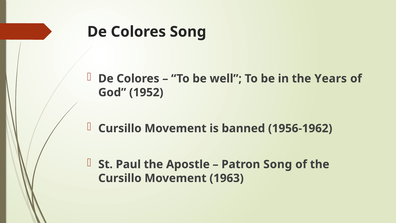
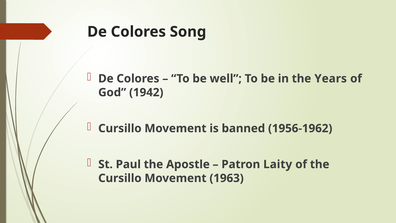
1952: 1952 -> 1942 (146, 92)
Patron Song: Song -> Laity (278, 164)
